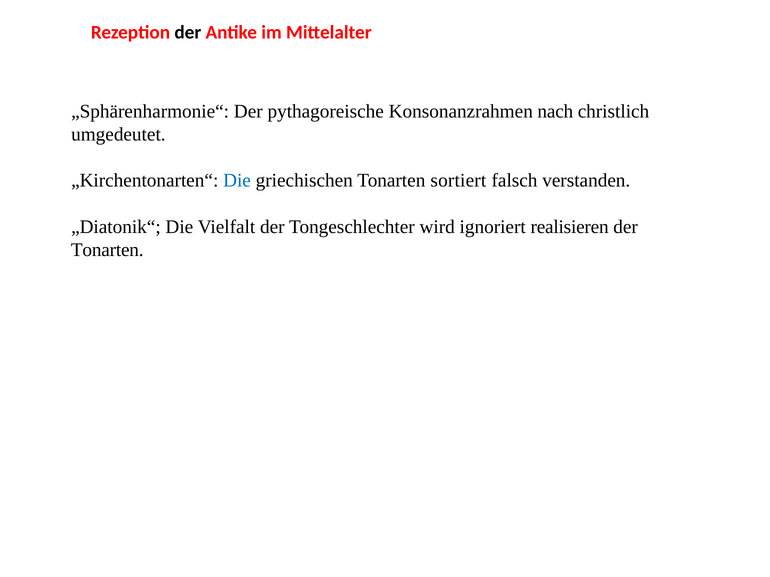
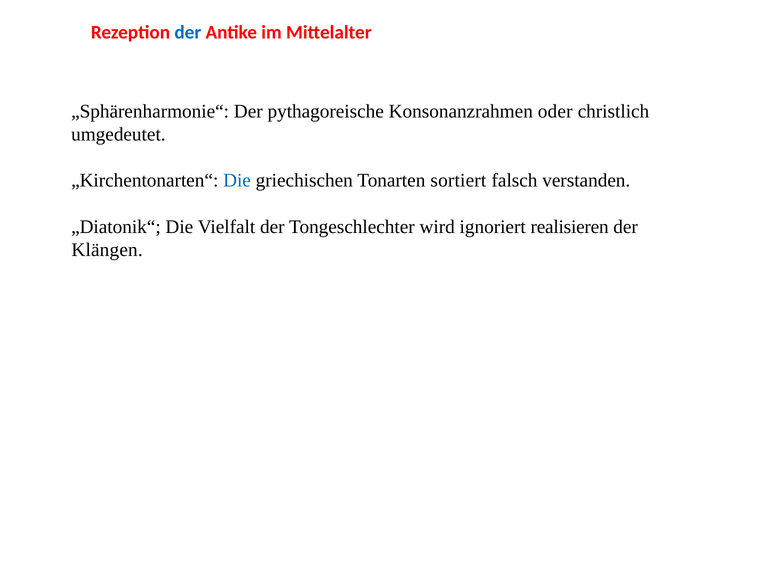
der colour: black -> blue (188, 33)
nach: nach -> oder (555, 111)
Tonarten: Tonarten -> Klängen (107, 250)
